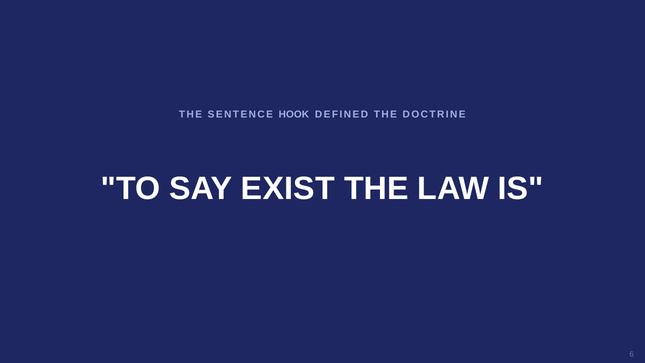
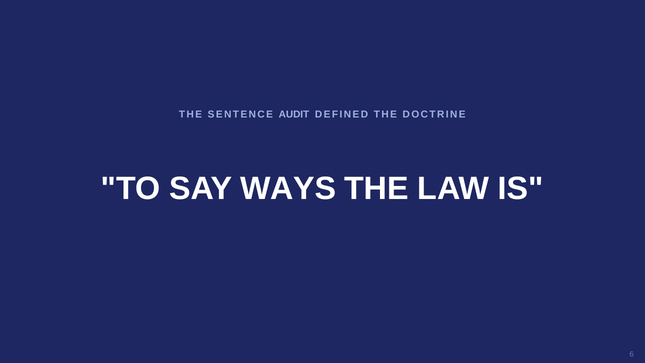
HOOK: HOOK -> AUDIT (294, 114)
EXIST: EXIST -> WAYS (288, 188)
